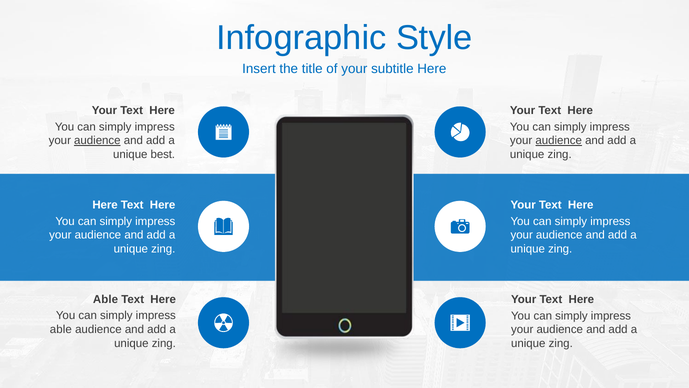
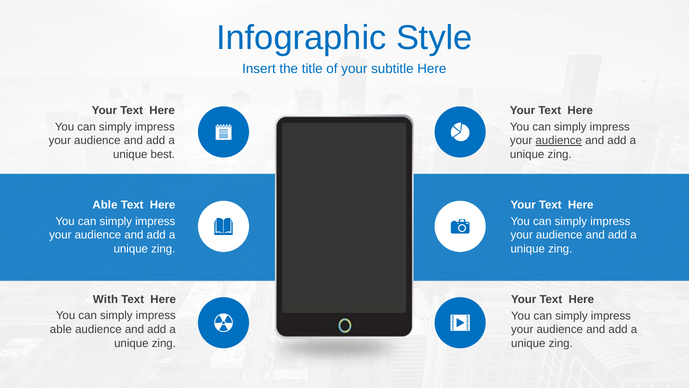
audience underline: present -> none (97, 140)
Here: Here -> Able (105, 205)
Able: Able -> With (105, 299)
